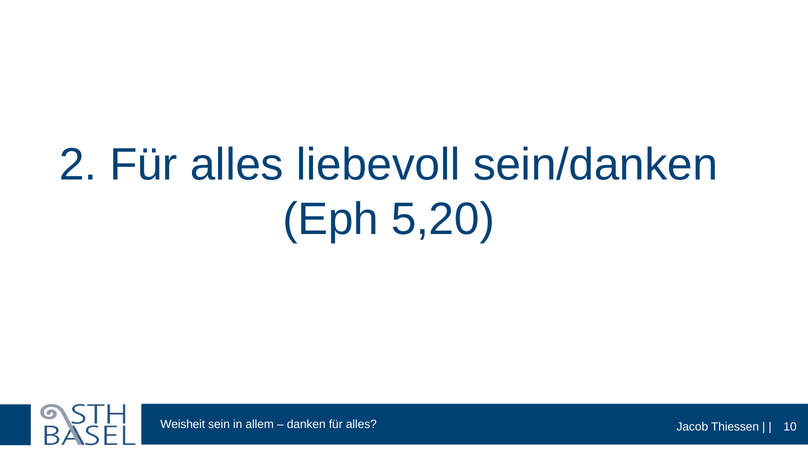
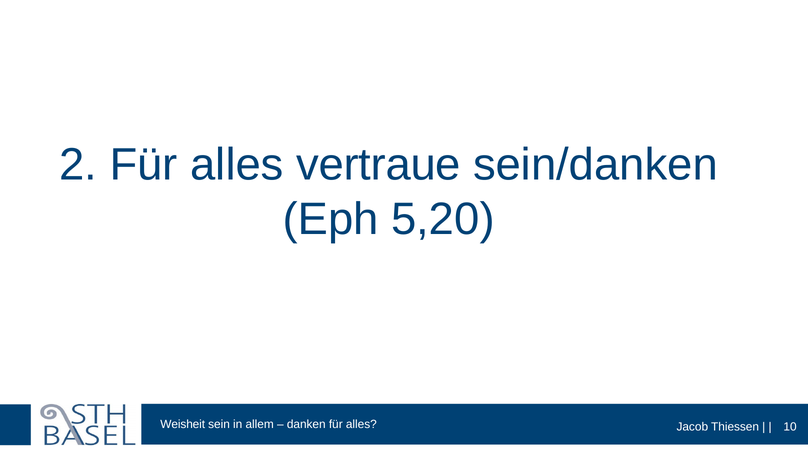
liebevoll: liebevoll -> vertraue (378, 165)
